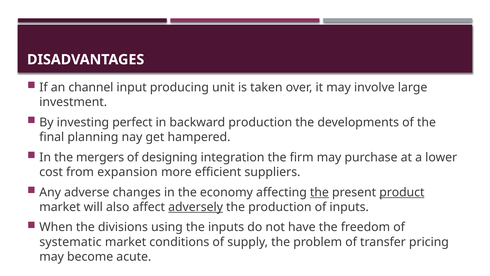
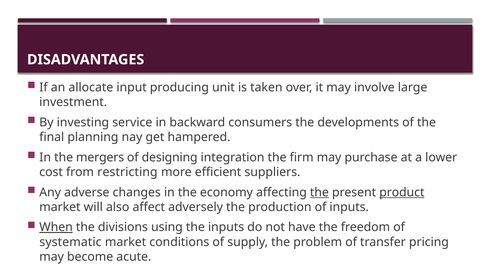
channel: channel -> allocate (91, 87)
perfect: perfect -> service (132, 122)
backward production: production -> consumers (260, 122)
expansion: expansion -> restricting (127, 172)
adversely underline: present -> none (196, 207)
When underline: none -> present (56, 227)
